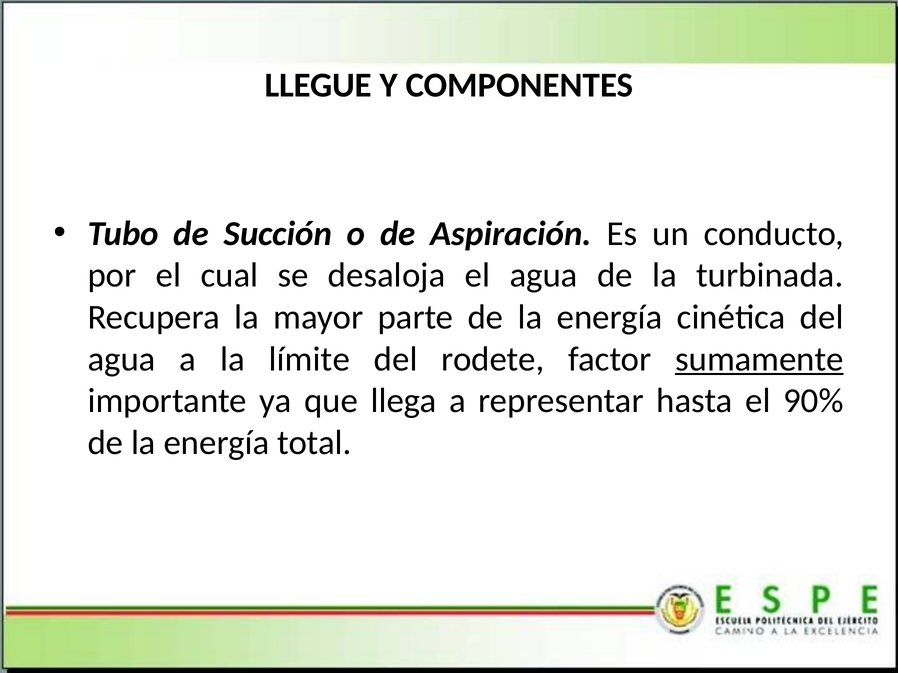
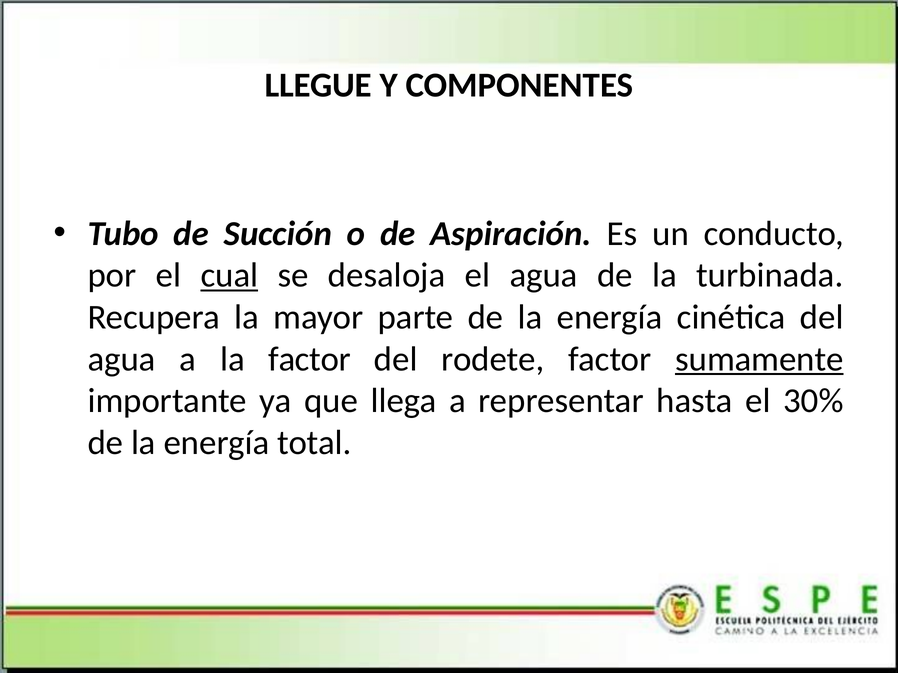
cual underline: none -> present (229, 276)
la límite: límite -> factor (310, 359)
90%: 90% -> 30% (813, 401)
